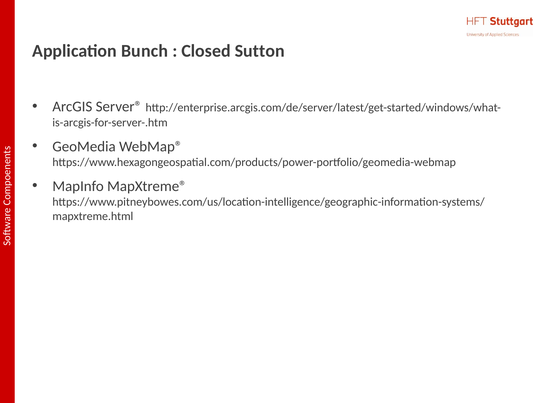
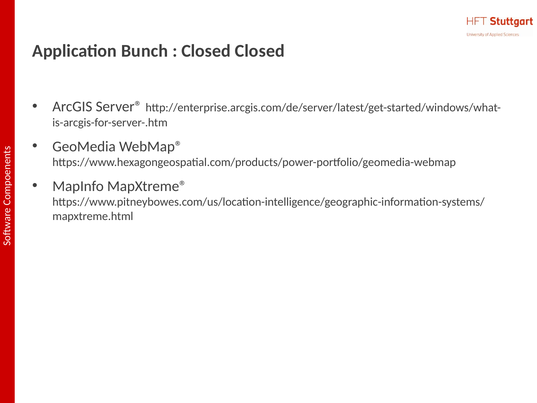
Closed Sutton: Sutton -> Closed (260, 51)
